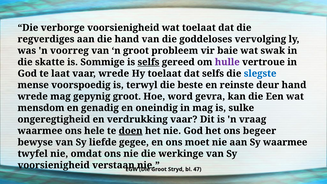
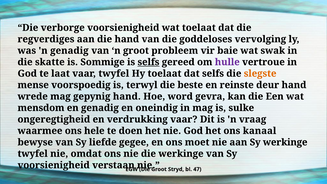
n voorreg: voorreg -> genadig (69, 51)
vaar wrede: wrede -> twyfel (114, 73)
slegste colour: blue -> orange (260, 73)
gepynig groot: groot -> hand (127, 96)
doen underline: present -> none (131, 131)
begeer: begeer -> kanaal (260, 131)
Sy waarmee: waarmee -> werkinge (285, 142)
